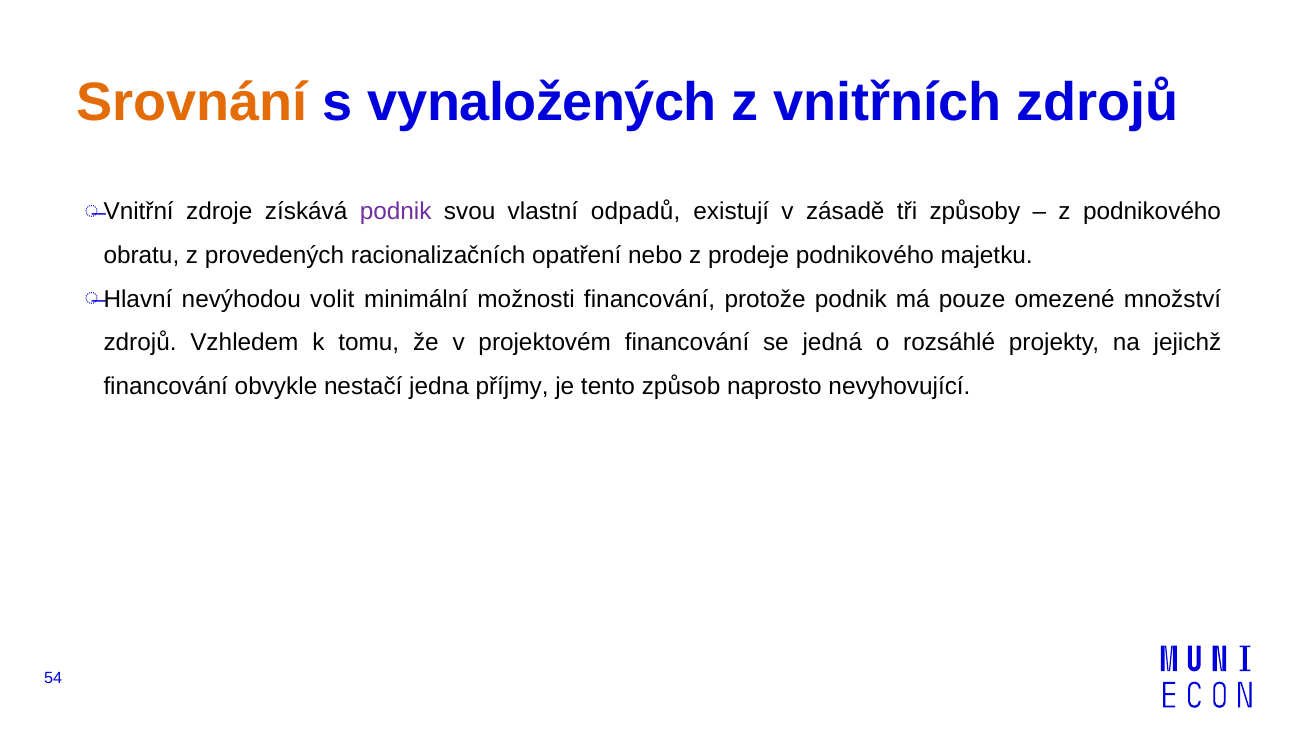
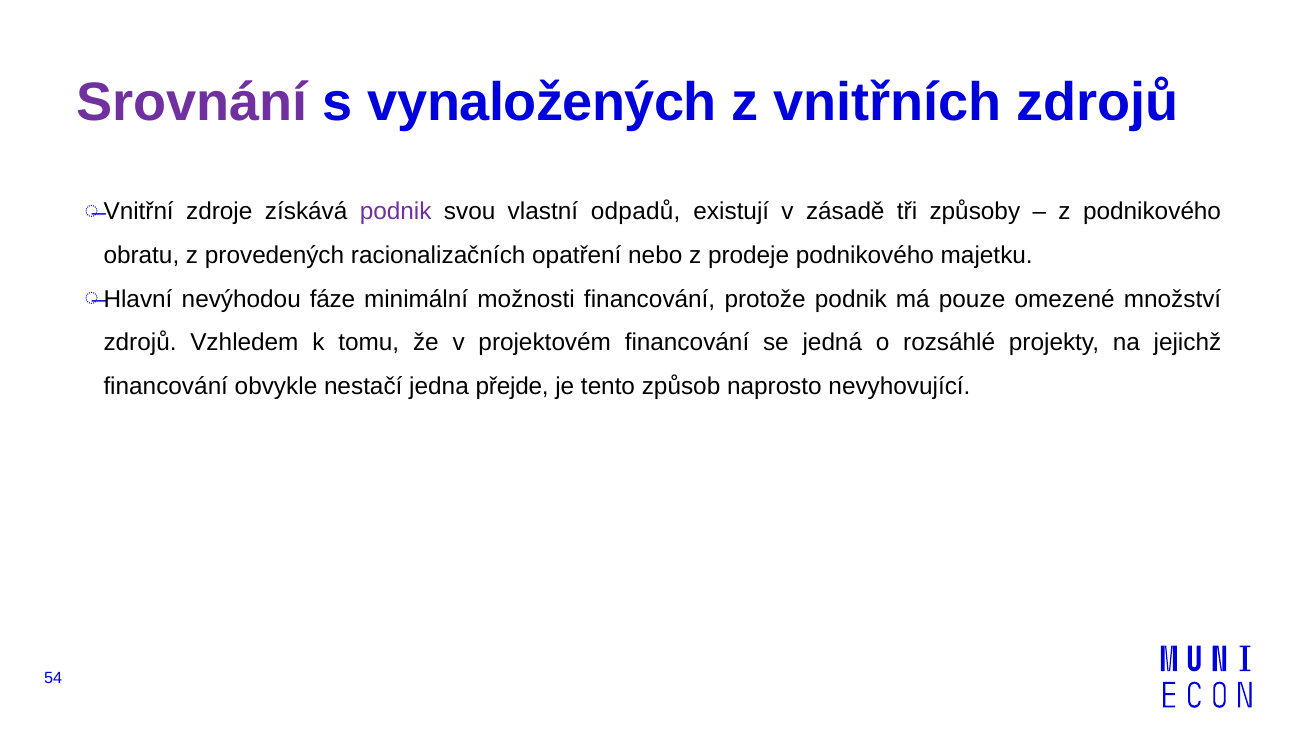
Srovnání colour: orange -> purple (192, 102)
volit: volit -> fáze (333, 299)
příjmy: příjmy -> přejde (512, 387)
